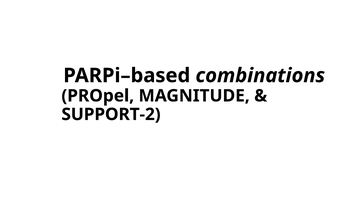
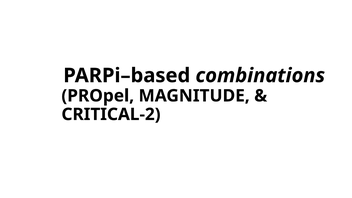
SUPPORT-2: SUPPORT-2 -> CRITICAL-2 (111, 114)
